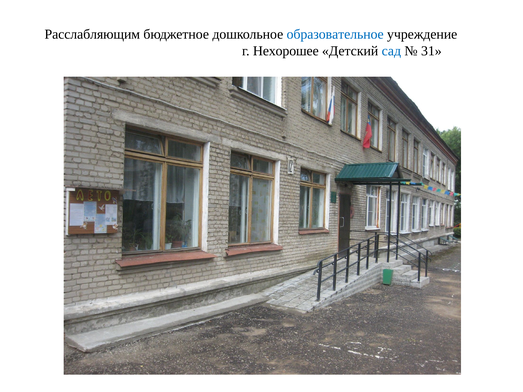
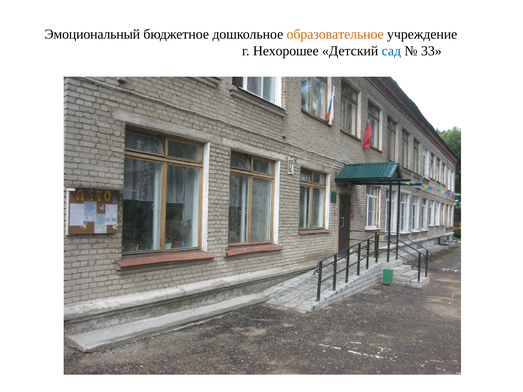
Расслабляющим: Расслабляющим -> Эмоциональный (92, 34)
образовательное colour: blue -> orange (335, 34)
31: 31 -> 33 (431, 51)
